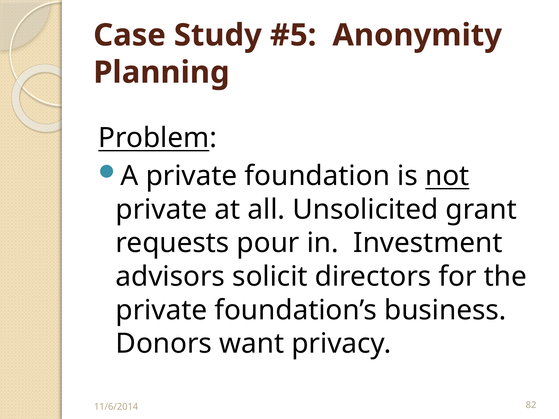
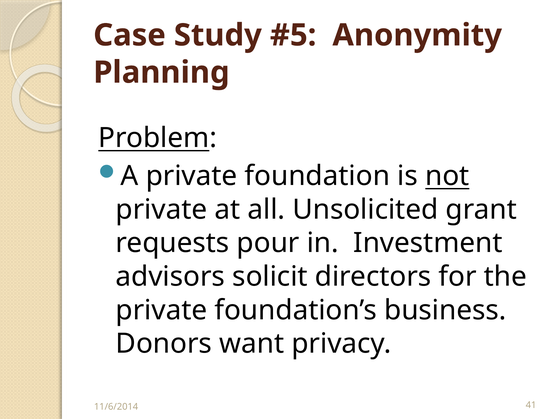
82: 82 -> 41 (531, 405)
